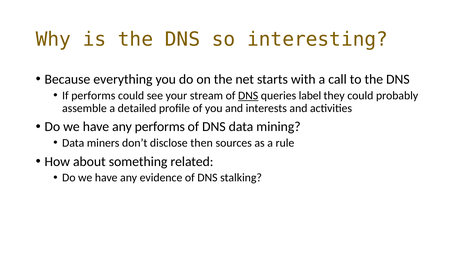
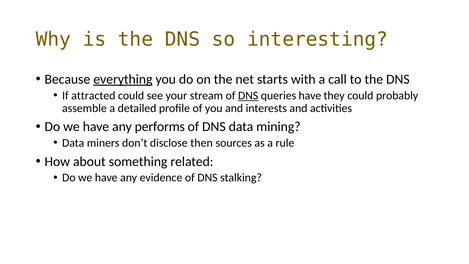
everything underline: none -> present (123, 79)
If performs: performs -> attracted (93, 95)
queries label: label -> have (310, 95)
